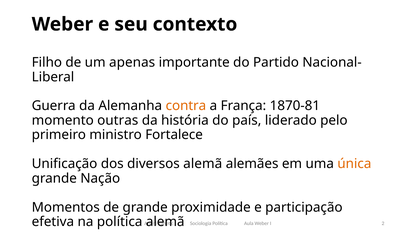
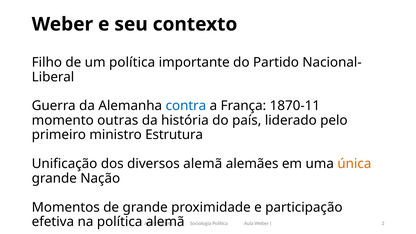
um apenas: apenas -> política (132, 62)
contra colour: orange -> blue (186, 106)
1870-81: 1870-81 -> 1870-11 (295, 106)
Fortalece: Fortalece -> Estrutura (174, 135)
